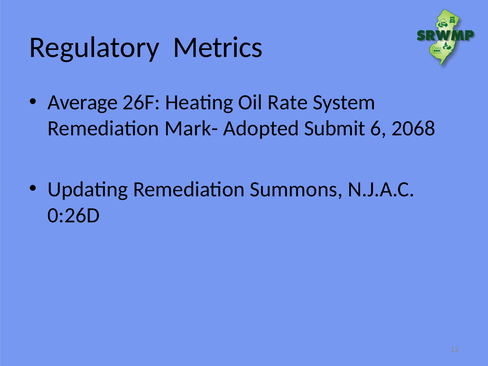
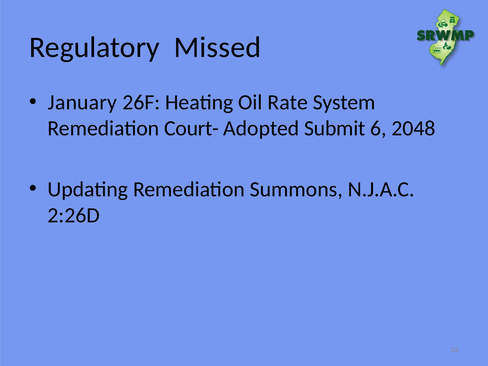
Metrics: Metrics -> Missed (218, 47)
Average: Average -> January (83, 102)
Mark-: Mark- -> Court- (191, 128)
2068: 2068 -> 2048 (413, 128)
0:26D: 0:26D -> 2:26D (74, 215)
